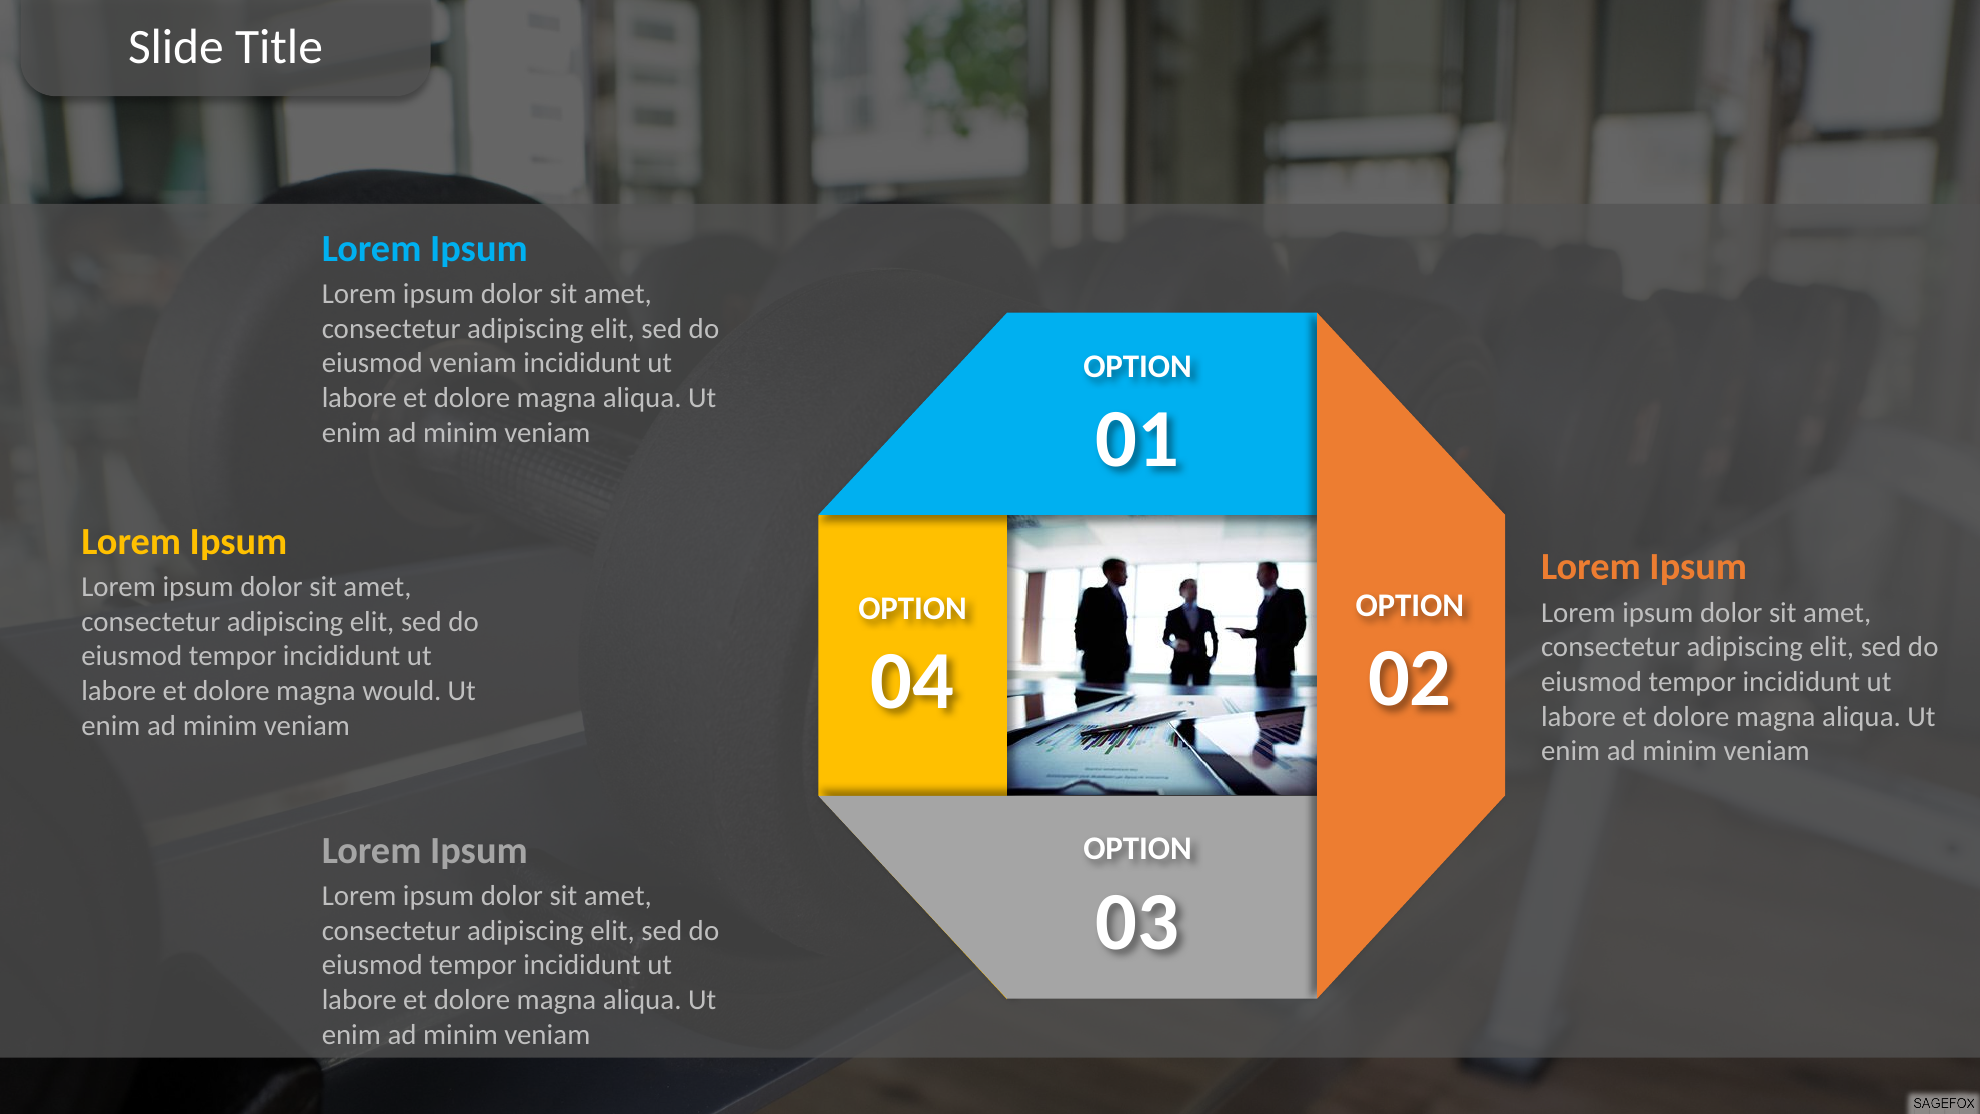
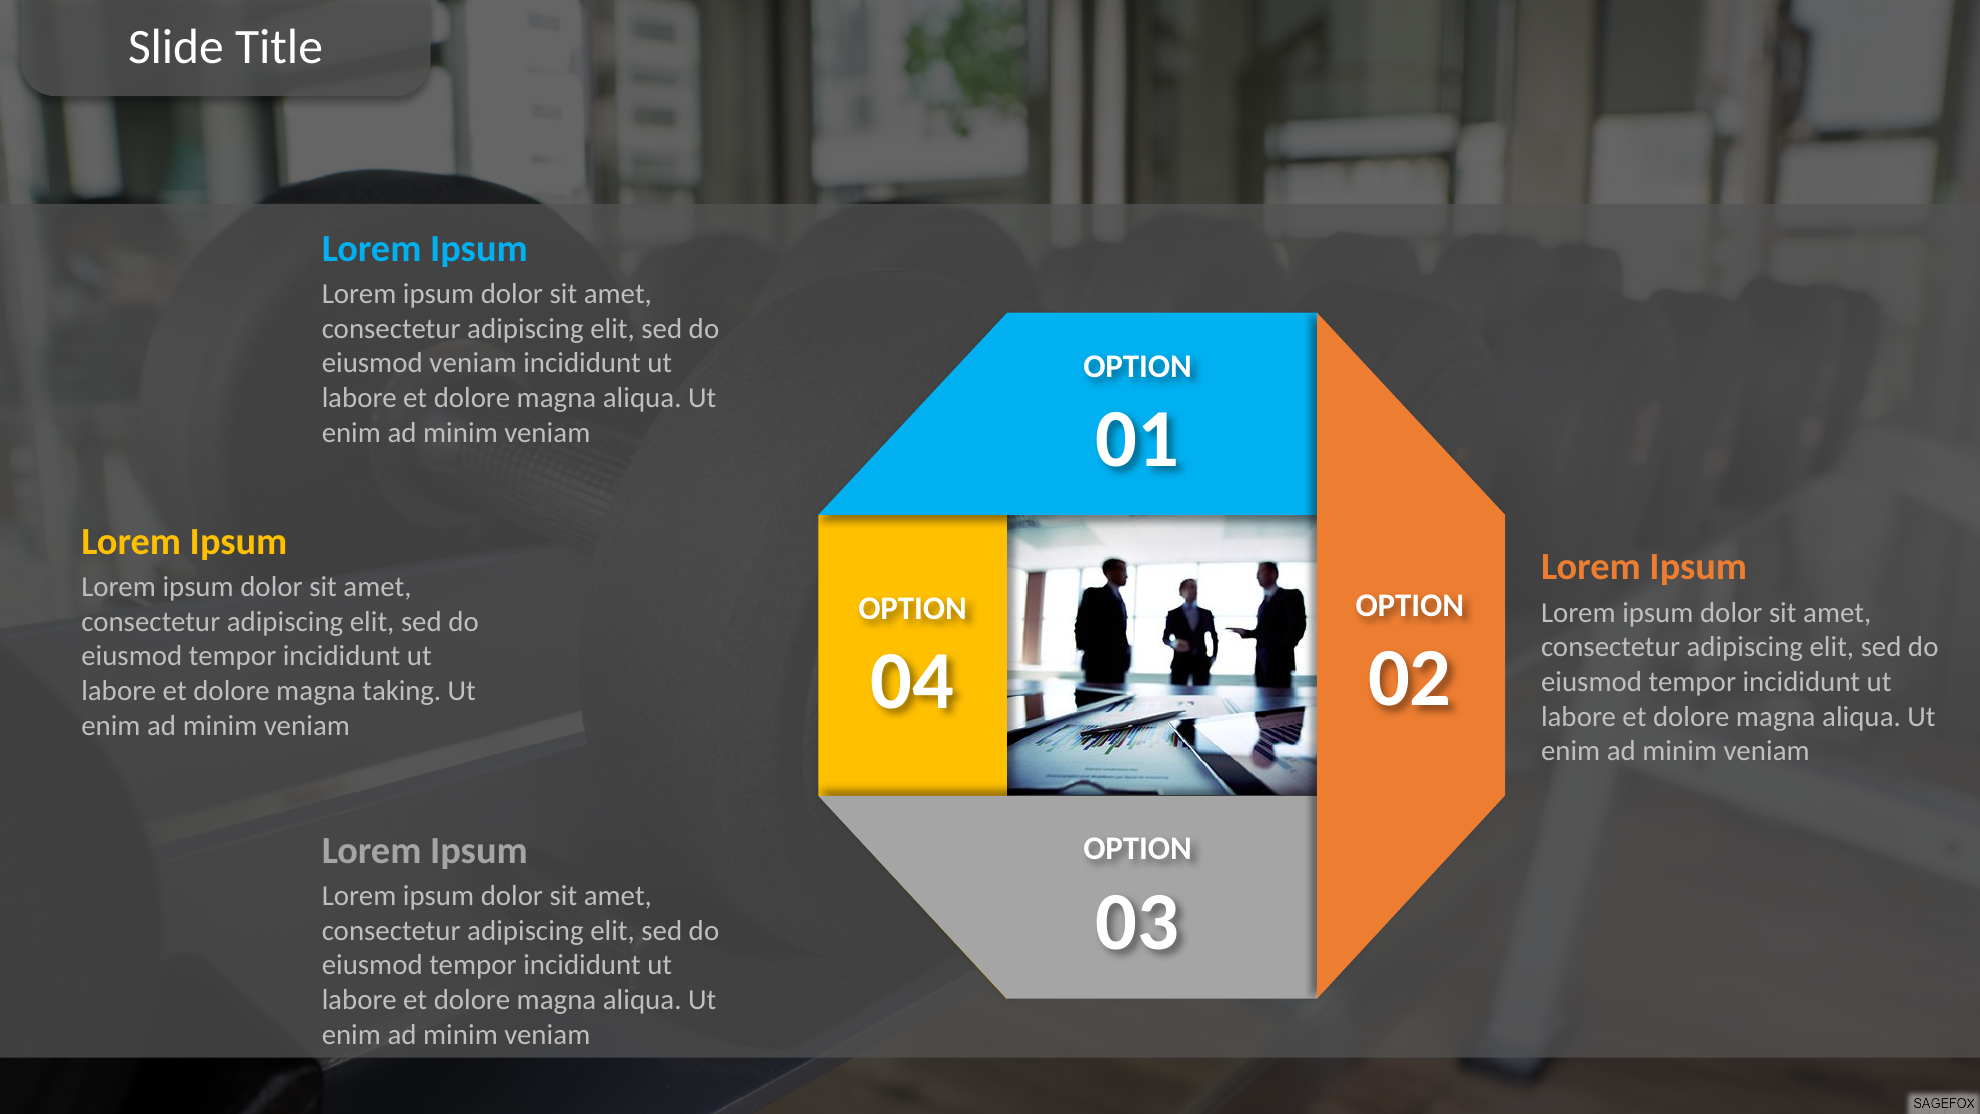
would: would -> taking (402, 691)
